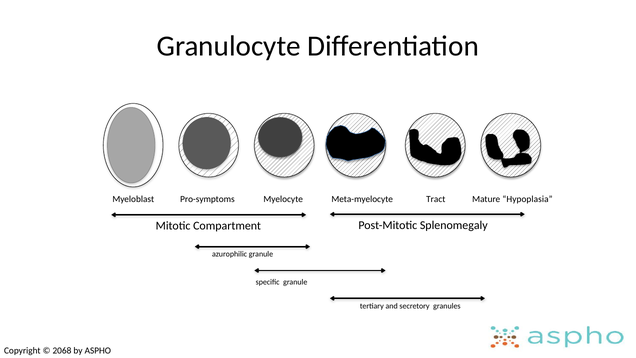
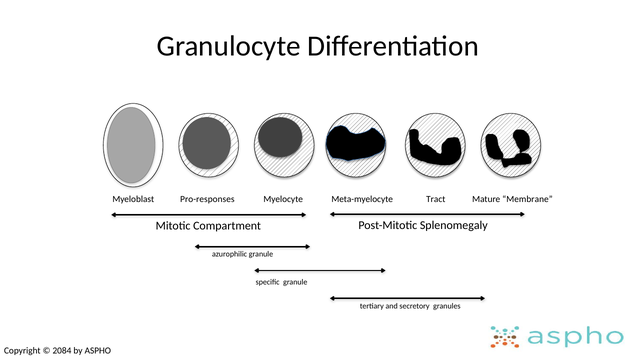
Pro-symptoms: Pro-symptoms -> Pro-responses (207, 199)
Hypoplasia: Hypoplasia -> Membrane (528, 199)
2068: 2068 -> 2084 (62, 350)
